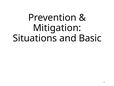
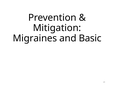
Situations: Situations -> Migraines (35, 38)
